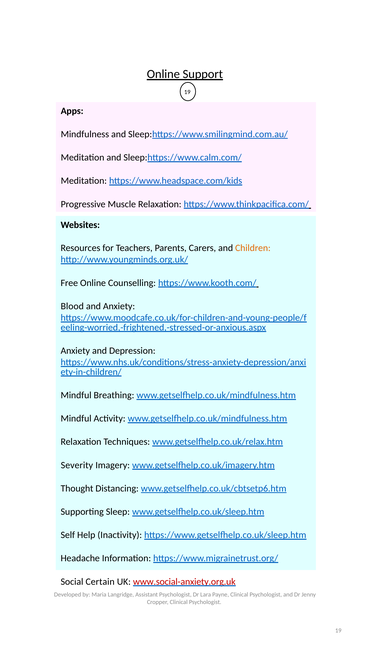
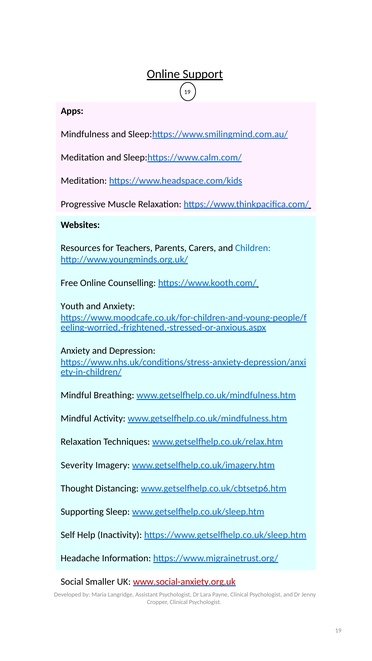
Children colour: orange -> blue (253, 248)
Blood: Blood -> Youth (72, 306)
Certain: Certain -> Smaller (100, 582)
